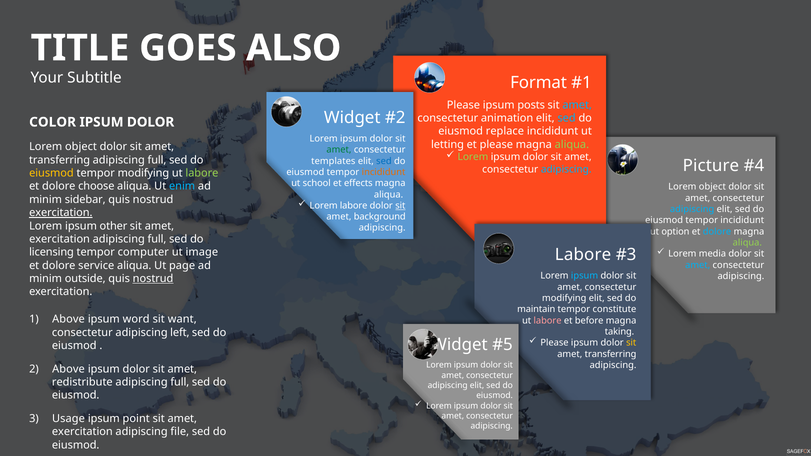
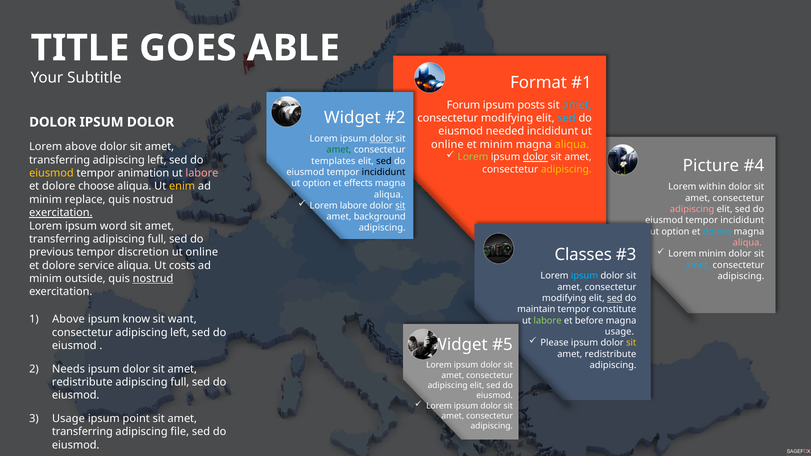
ALSO: ALSO -> ABLE (293, 48)
Please: Please -> Forum (463, 105)
animation: animation -> modifying (507, 118)
COLOR: COLOR -> DOLOR (53, 122)
replace: replace -> needed (505, 131)
dolor underline: none -> present (381, 139)
letting: letting -> online (447, 145)
et please: please -> minim (496, 145)
aliqua colour: light green -> yellow (572, 145)
object: object -> above (81, 147)
dolor underline: none -> present (535, 157)
full: full -> left (157, 160)
sed colour: blue -> black (384, 161)
adipiscing colour: light blue -> yellow (566, 169)
incididunt colour: orange -> black (384, 172)
tempor modifying: modifying -> animation (143, 173)
labore colour: light green -> pink (202, 173)
school: school -> option (317, 183)
enim colour: light blue -> yellow (182, 186)
object: object -> within (712, 187)
sidebar: sidebar -> replace (85, 200)
adipiscing colour: light blue -> pink (692, 209)
other: other -> word (113, 226)
exercitation: exercitation -> transferring (60, 239)
aliqua colour: light green -> pink (747, 243)
Lorem media: media -> minim (712, 254)
licensing: licensing -> previous (51, 252)
computer: computer -> discretion (143, 252)
image: image -> online (202, 252)
Labore: Labore -> Classes (583, 255)
page: page -> costs (182, 266)
sed underline: none -> present (615, 298)
word: word -> know (136, 319)
labore colour: pink -> light green (548, 321)
taking: taking -> usage (619, 332)
transferring: transferring -> redistribute (611, 354)
2 Above: Above -> Needs (68, 369)
exercitation: exercitation -> transferring (82, 432)
